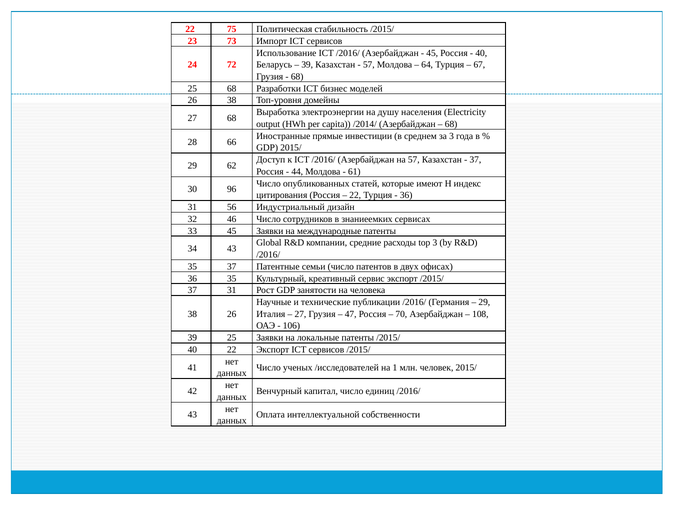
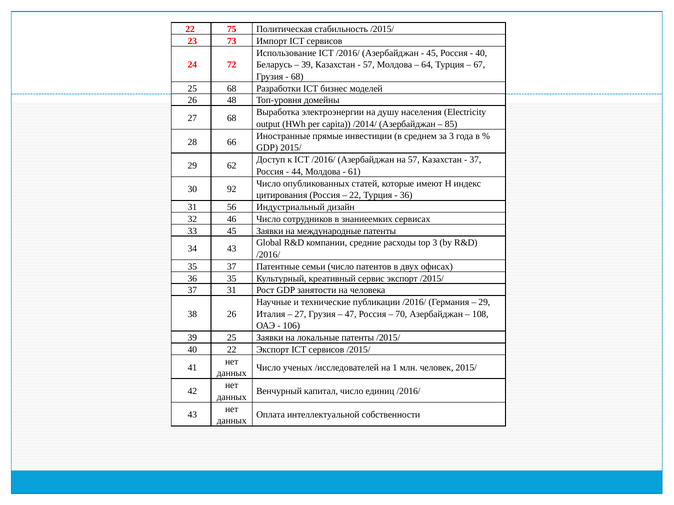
26 38: 38 -> 48 (232, 101)
68: 68 -> 85 (451, 124)
96: 96 -> 92 (232, 190)
